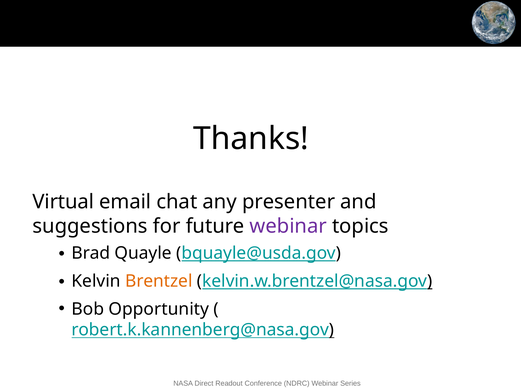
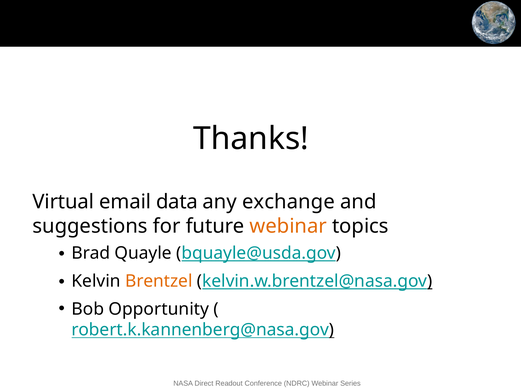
chat: chat -> data (177, 202)
presenter: presenter -> exchange (288, 202)
webinar colour: purple -> orange (288, 227)
